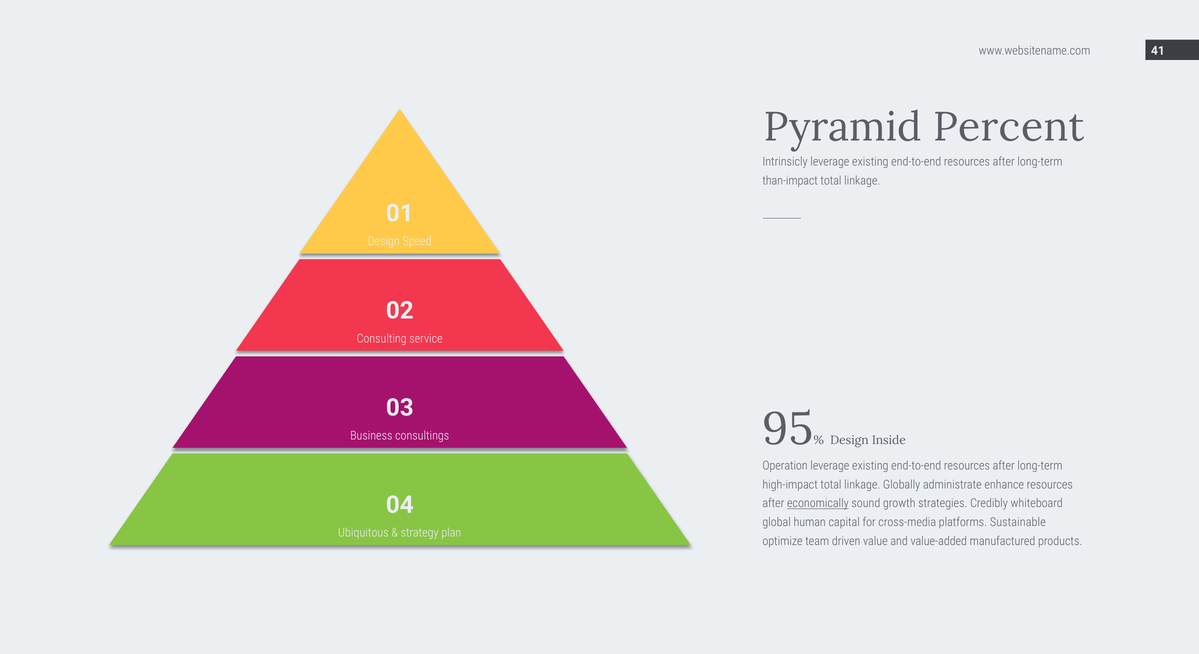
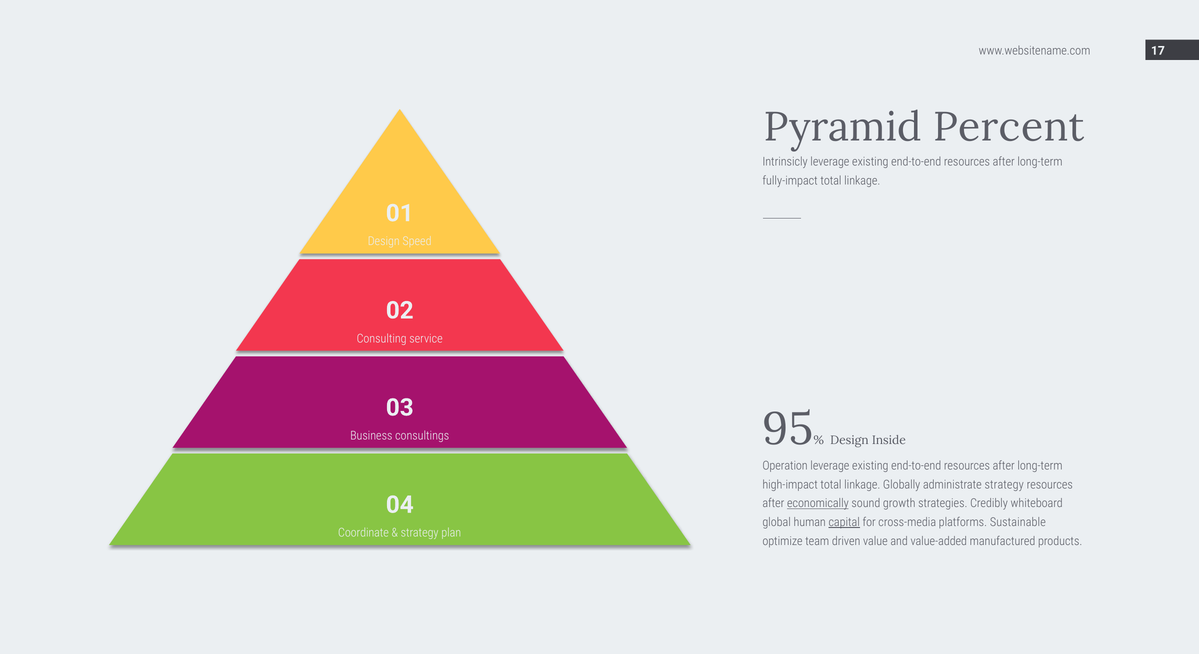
41: 41 -> 17 (1158, 51)
than-impact: than-impact -> fully-impact (790, 181)
administrate enhance: enhance -> strategy (1004, 485)
capital underline: none -> present (844, 522)
Ubiquitous: Ubiquitous -> Coordinate (363, 533)
